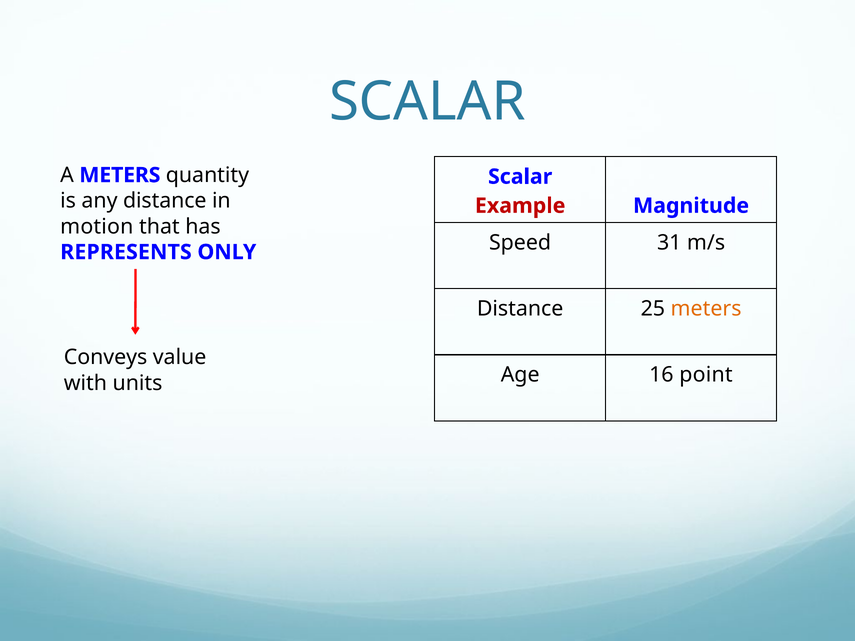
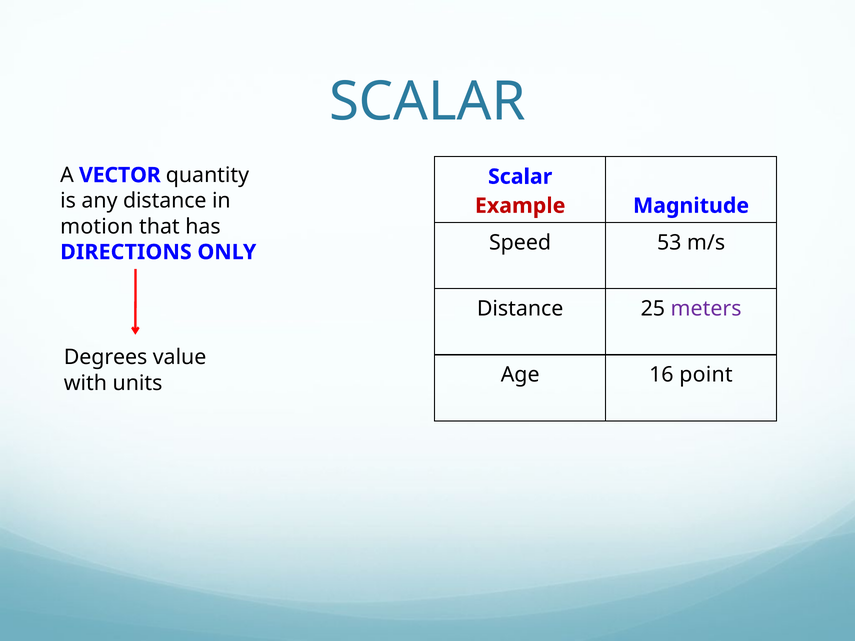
A METERS: METERS -> VECTOR (120, 175)
31: 31 -> 53 (669, 243)
REPRESENTS: REPRESENTS -> DIRECTIONS (126, 252)
meters colour: orange -> purple (706, 309)
Conveys: Conveys -> Degrees (106, 358)
